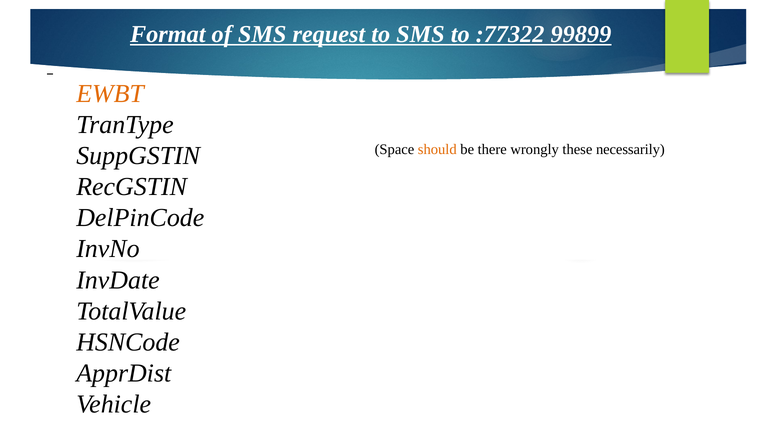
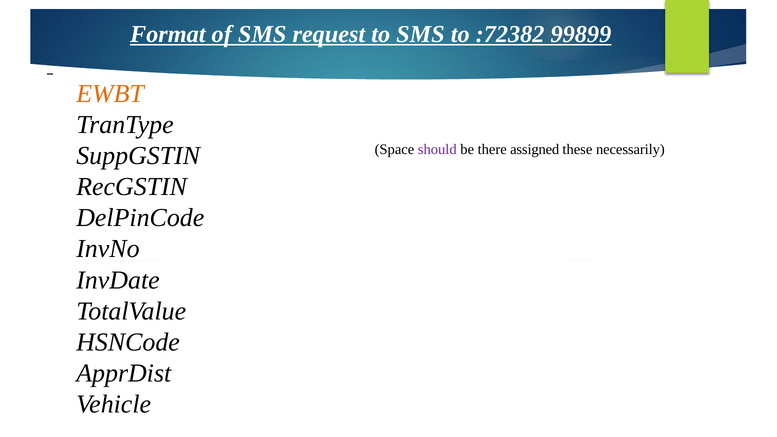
:77322: :77322 -> :72382 (510, 34)
should colour: orange -> purple (437, 149)
wrongly: wrongly -> assigned (535, 149)
